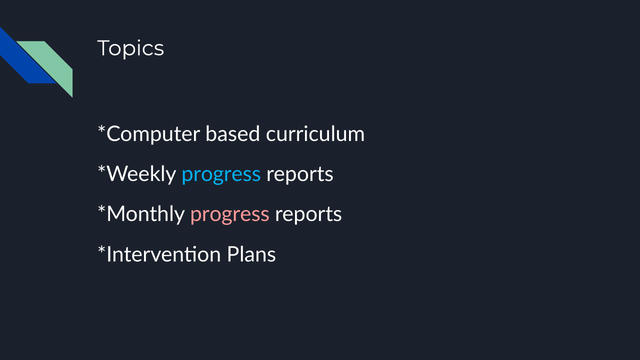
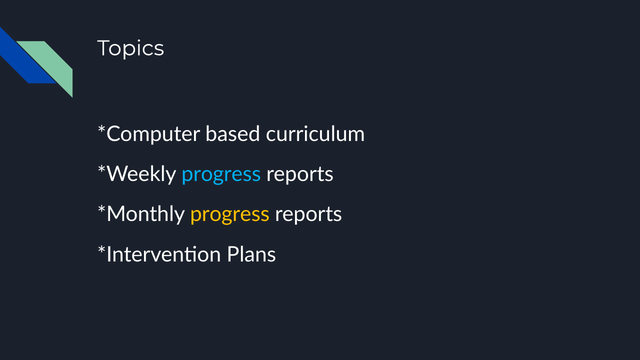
progress colour: pink -> yellow (230, 214)
